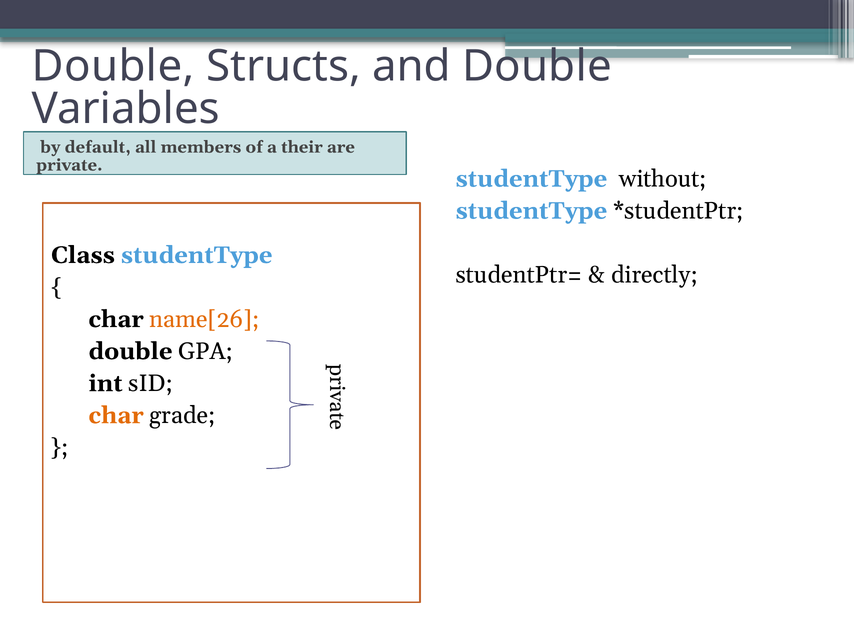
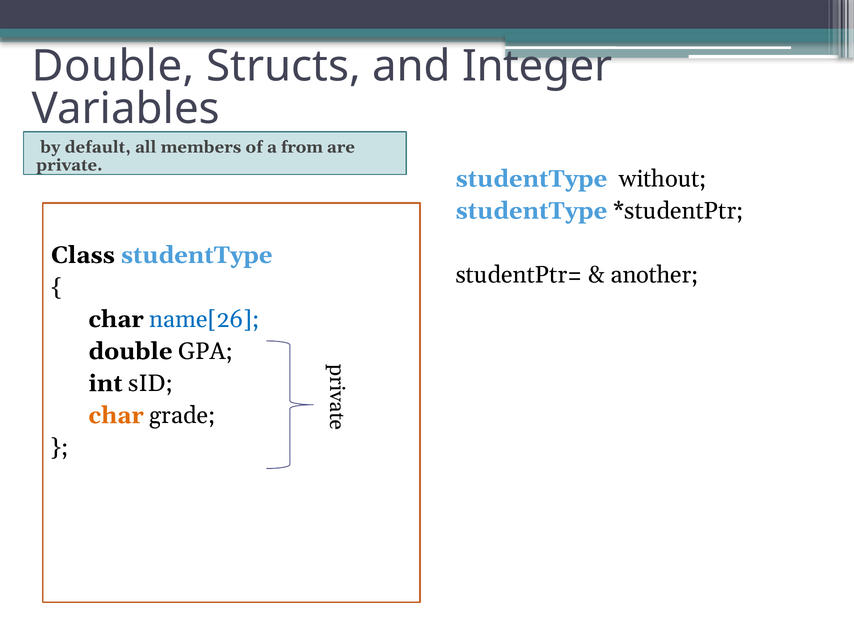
and Double: Double -> Integer (537, 67)
their: their -> from (302, 147)
directly: directly -> another (655, 275)
name[26 colour: orange -> blue (205, 319)
